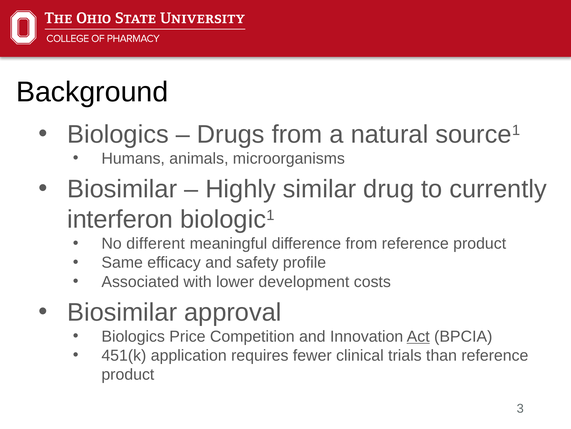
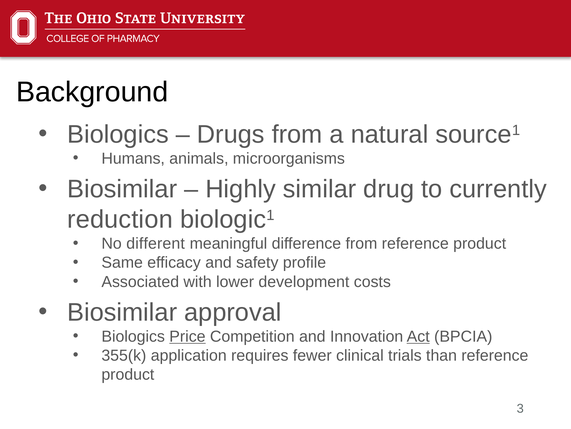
interferon: interferon -> reduction (120, 219)
Price underline: none -> present (187, 336)
451(k: 451(k -> 355(k (124, 355)
